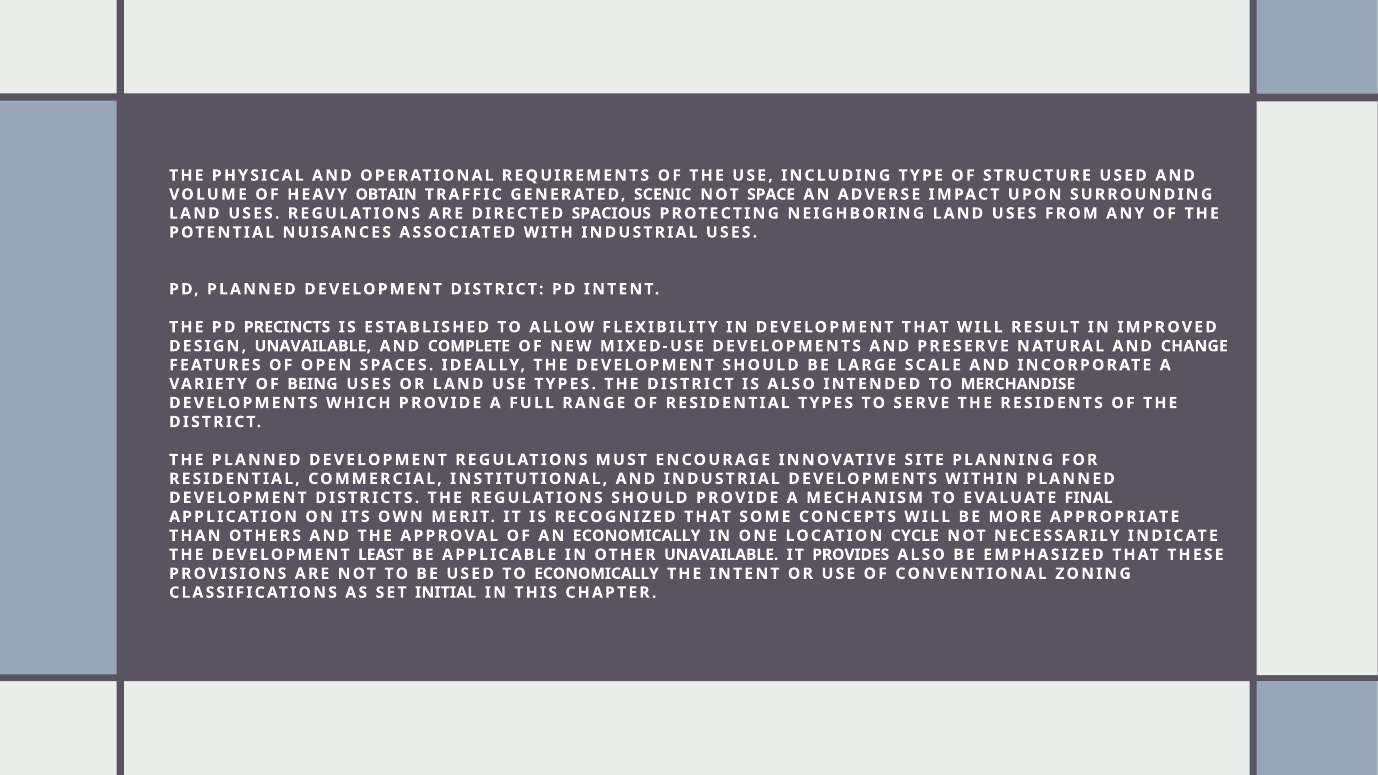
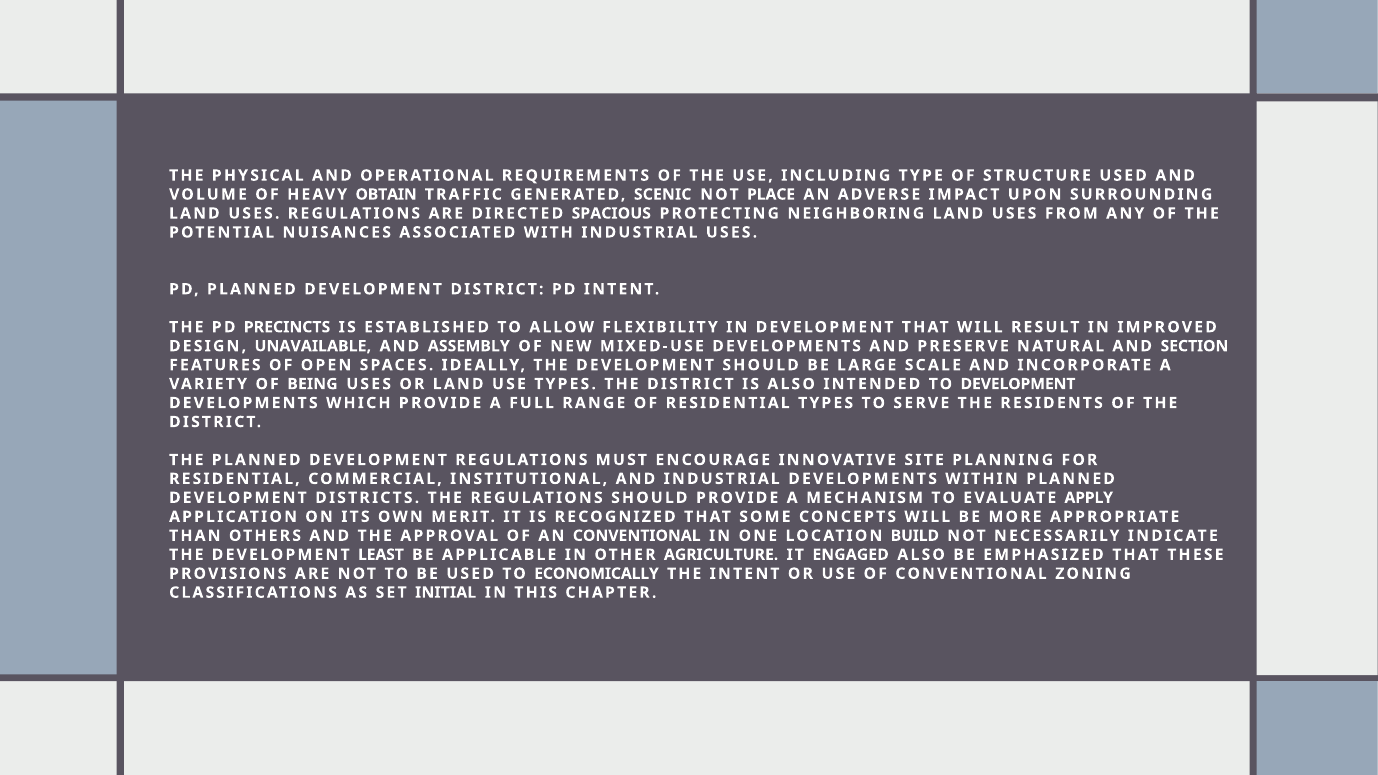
SPACE: SPACE -> PLACE (771, 194)
COMPLETE: COMPLETE -> ASSEMBLY (469, 346)
CHANGE: CHANGE -> SECTION (1194, 346)
TO MERCHANDISE: MERCHANDISE -> DEVELOPMENT (1018, 384)
FINAL: FINAL -> APPLY (1089, 498)
AN ECONOMICALLY: ECONOMICALLY -> CONVENTIONAL (637, 536)
CYCLE: CYCLE -> BUILD (915, 536)
OTHER UNAVAILABLE: UNAVAILABLE -> AGRICULTURE (721, 555)
PROVIDES: PROVIDES -> ENGAGED (851, 555)
